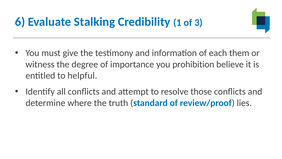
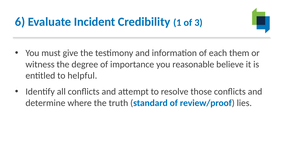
Stalking: Stalking -> Incident (95, 22)
prohibition: prohibition -> reasonable (193, 64)
